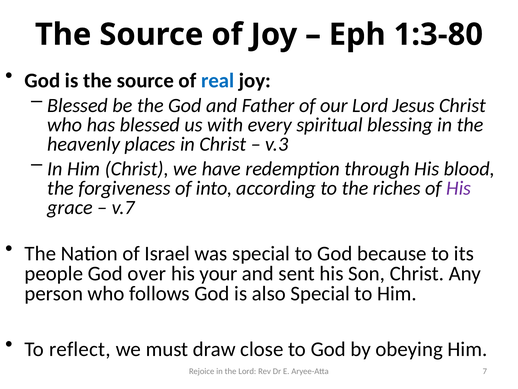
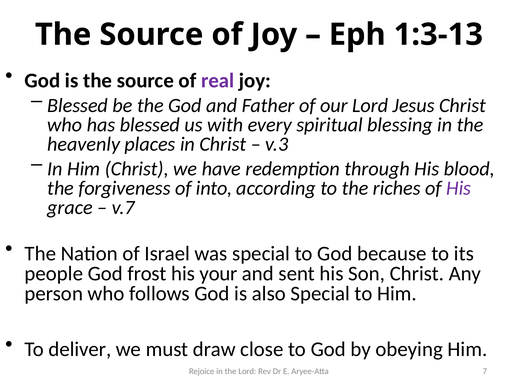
1:3-80: 1:3-80 -> 1:3-13 (438, 35)
real colour: blue -> purple (218, 80)
over: over -> frost (147, 273)
reflect: reflect -> deliver (80, 349)
